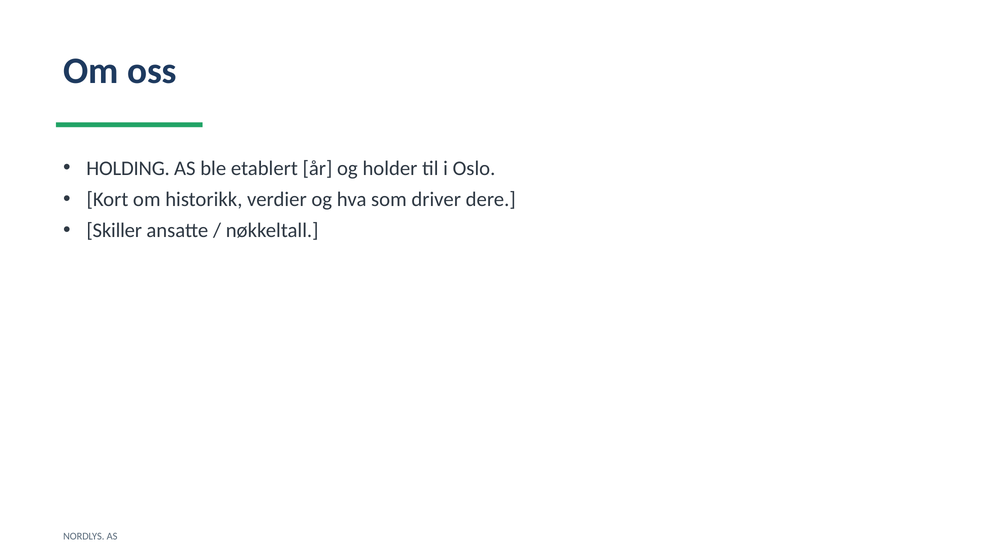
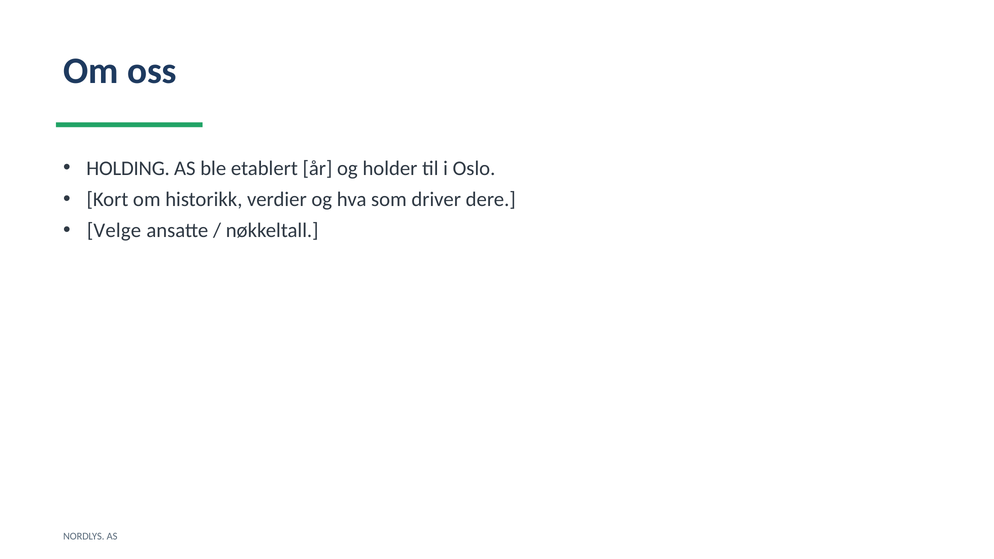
Skiller: Skiller -> Velge (114, 231)
